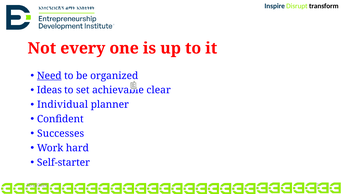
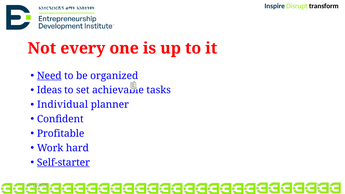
clear: clear -> tasks (159, 90)
Successes: Successes -> Profitable (61, 134)
Self-starter underline: none -> present (63, 163)
